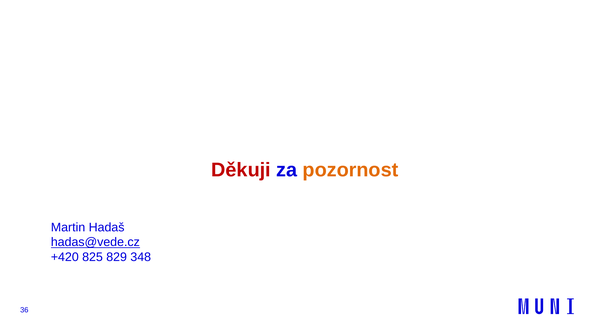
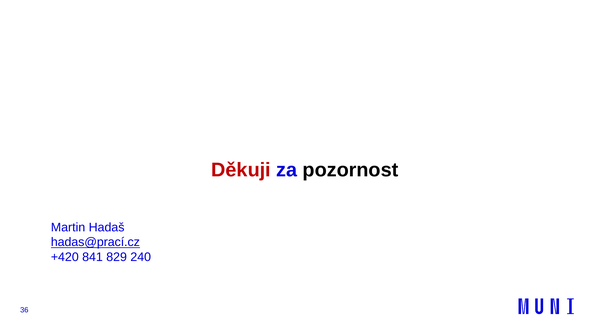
pozornost colour: orange -> black (350, 170)
hadas@vede.cz: hadas@vede.cz -> hadas@prací.cz (95, 242)
825: 825 -> 841 (93, 257)
348: 348 -> 240 (141, 257)
